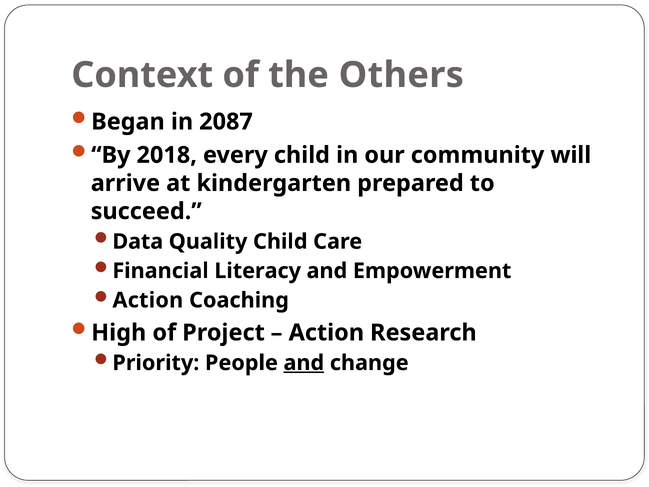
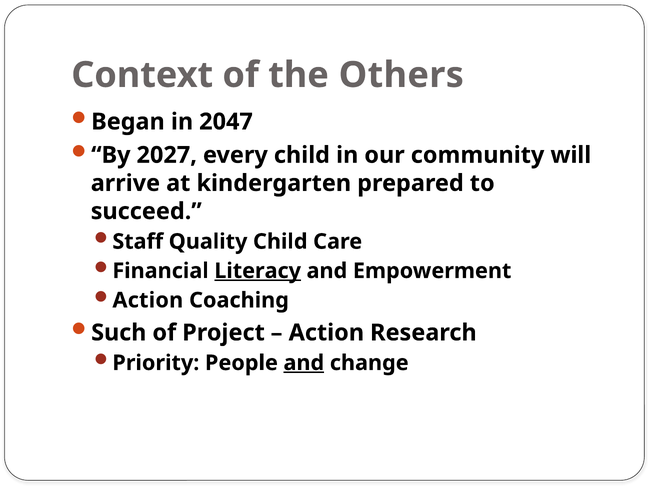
2087: 2087 -> 2047 (226, 122)
2018: 2018 -> 2027 (167, 155)
Data: Data -> Staff (138, 241)
Literacy underline: none -> present (258, 271)
High: High -> Such (119, 332)
